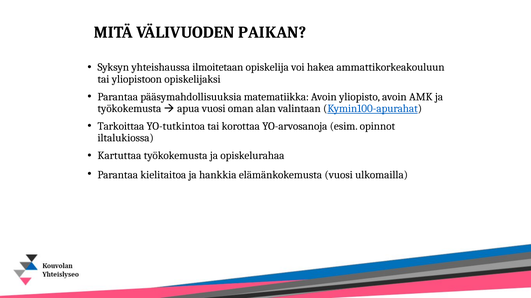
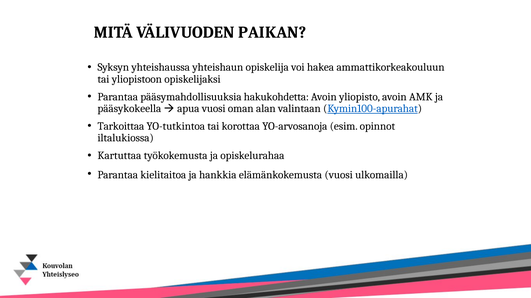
ilmoitetaan: ilmoitetaan -> yhteishaun (218, 67)
matematiikka: matematiikka -> hakukohdetta (276, 97)
työkokemusta: työkokemusta -> pääsykokeella (129, 109)
